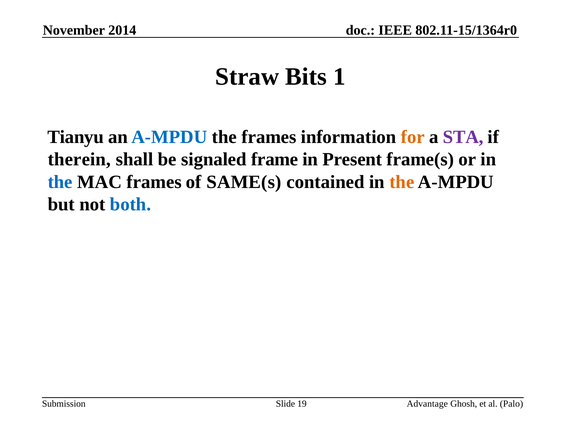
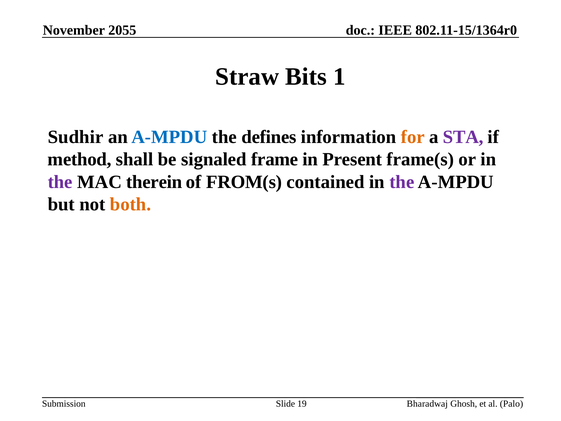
2014: 2014 -> 2055 (122, 30)
Tianyu: Tianyu -> Sudhir (76, 137)
the frames: frames -> defines (269, 137)
therein: therein -> method (80, 159)
the colour: blue -> purple (60, 182)
MAC frames: frames -> therein (154, 182)
SAME(s: SAME(s -> FROM(s (244, 182)
the colour: orange -> purple (402, 182)
both colour: blue -> orange (131, 204)
Advantage: Advantage -> Bharadwaj (427, 404)
